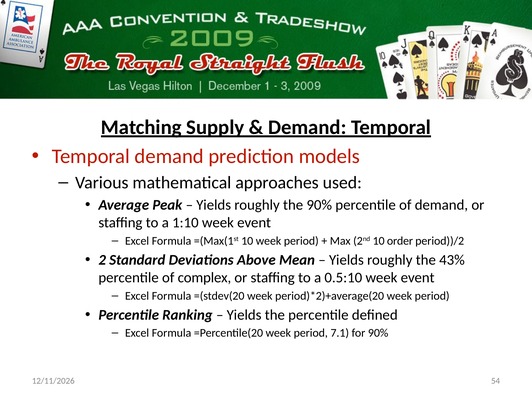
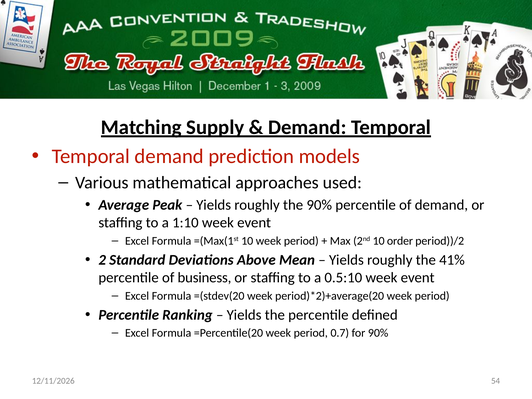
43%: 43% -> 41% (452, 260)
complex: complex -> business (204, 278)
7.1: 7.1 -> 0.7 (340, 333)
